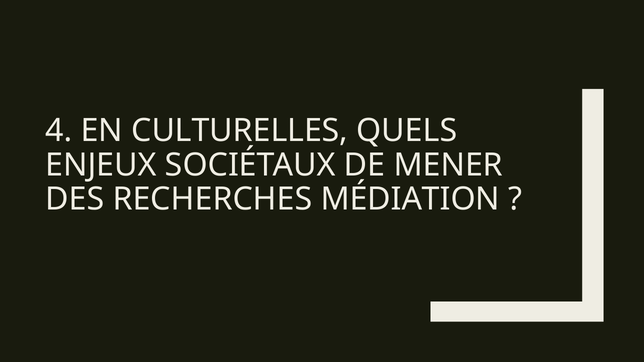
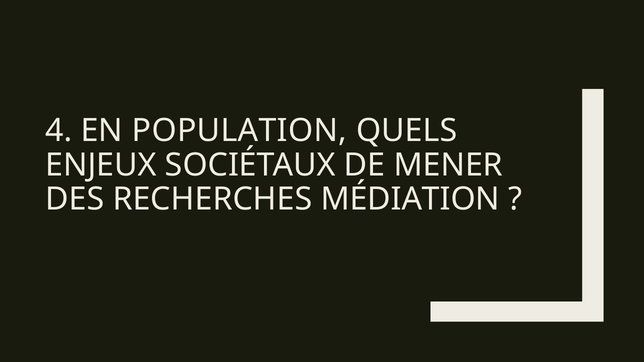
CULTURELLES: CULTURELLES -> POPULATION (239, 131)
